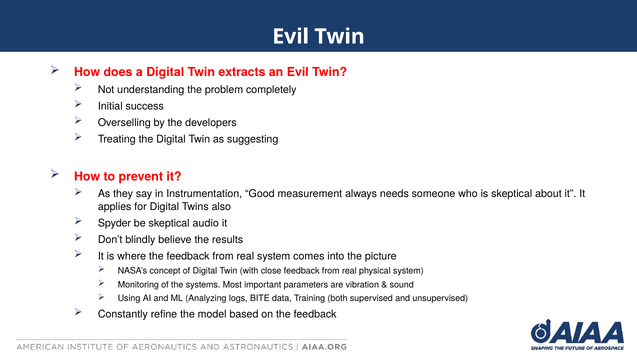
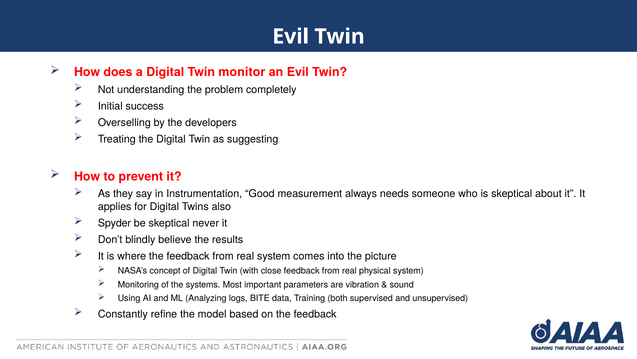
extracts: extracts -> monitor (242, 72)
audio: audio -> never (206, 223)
